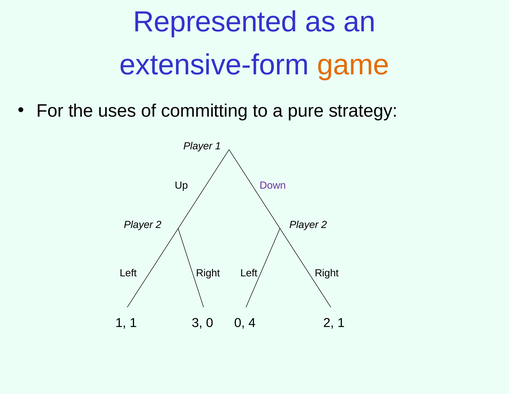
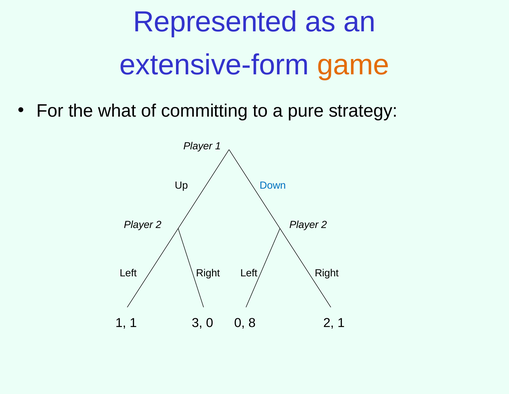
uses: uses -> what (117, 111)
Down colour: purple -> blue (273, 185)
4: 4 -> 8 (252, 322)
